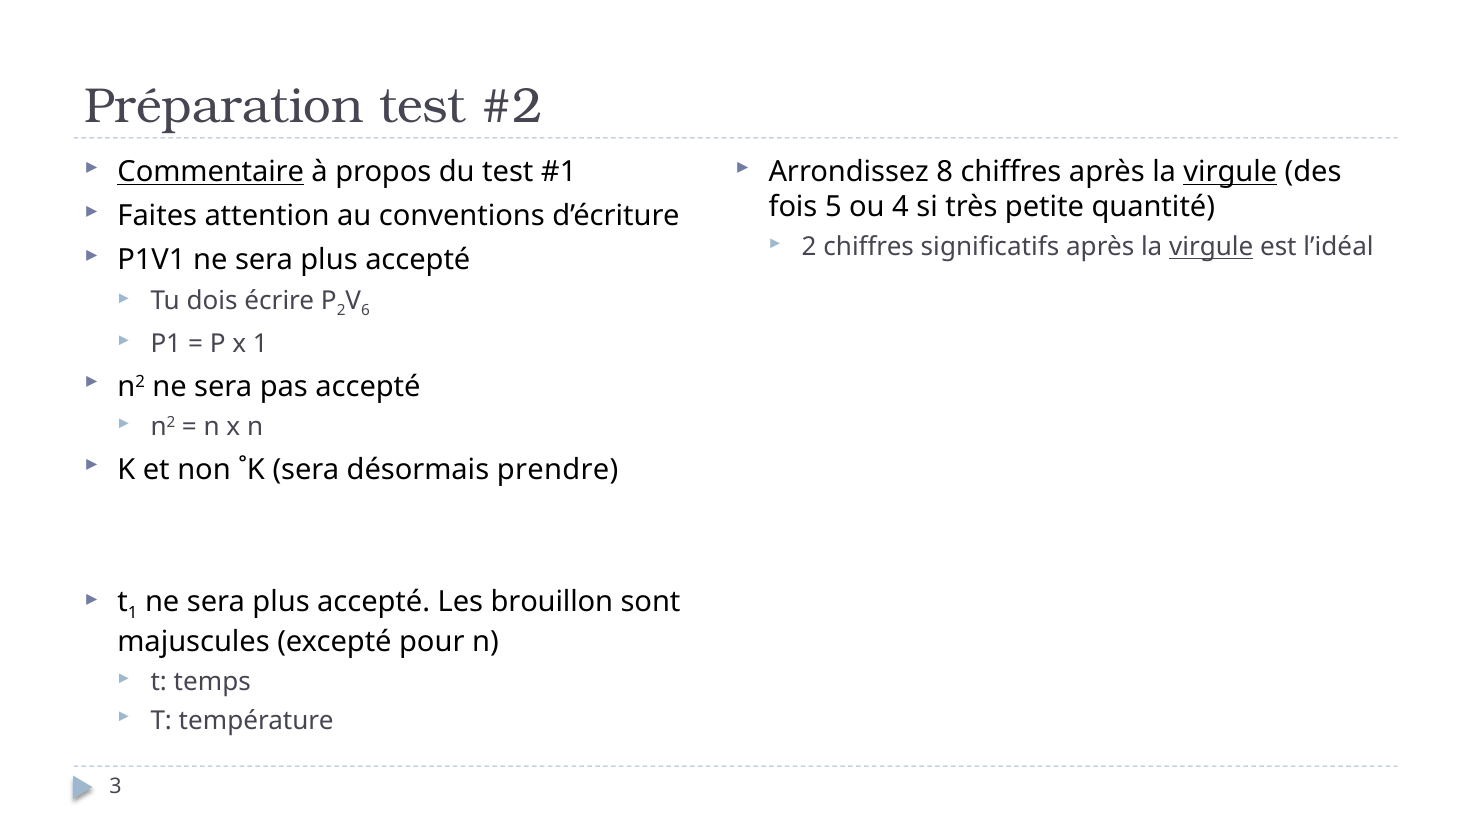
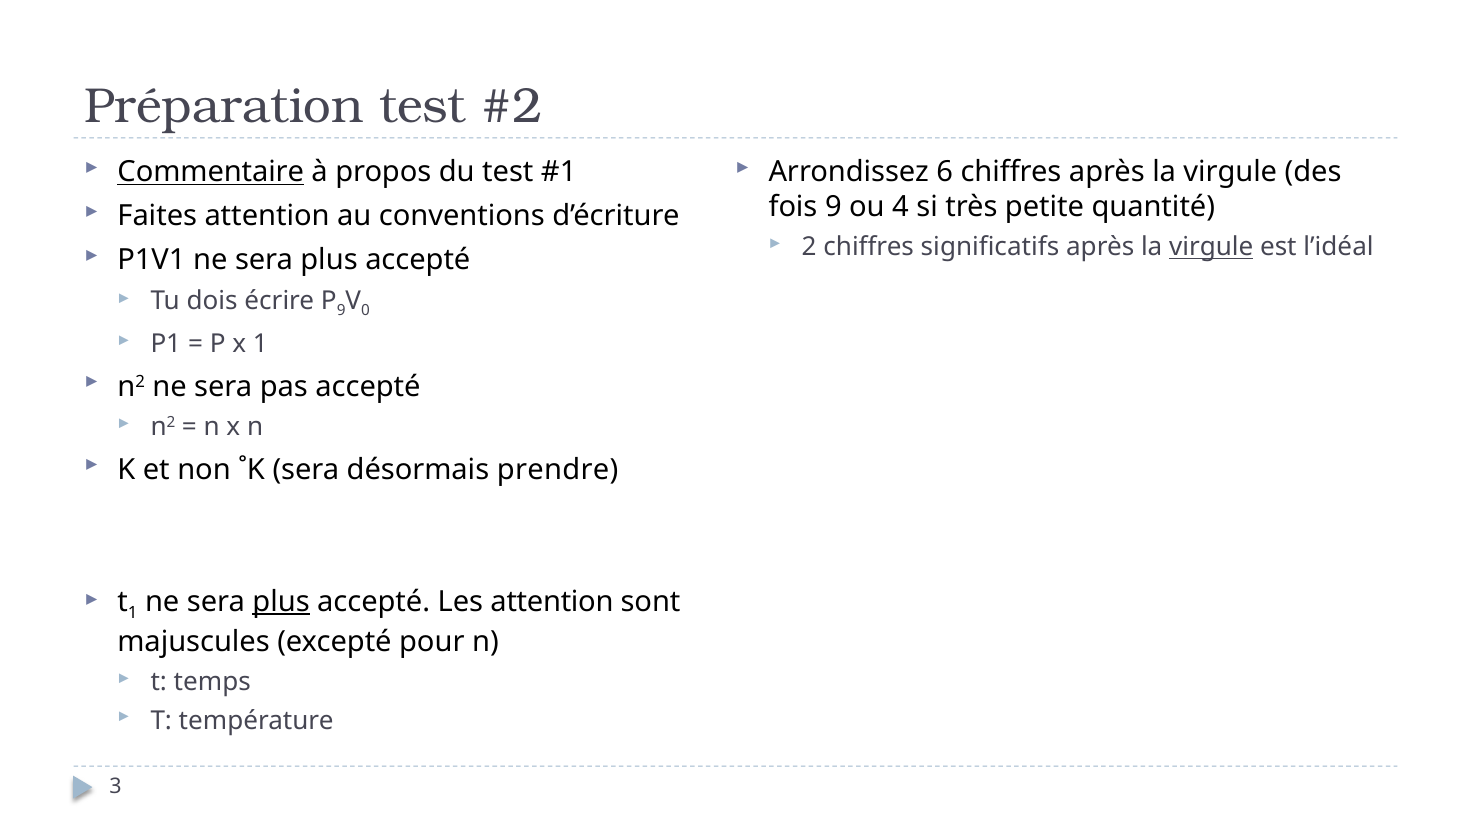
8: 8 -> 6 (945, 172)
virgule underline: present -> none (1230, 172)
fois 5: 5 -> 9 (833, 207)
P 2: 2 -> 9 (341, 311)
6: 6 -> 0 (365, 311)
plus underline: none -> present (281, 602)
Les brouillon: brouillon -> attention (552, 602)
